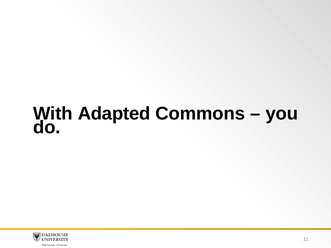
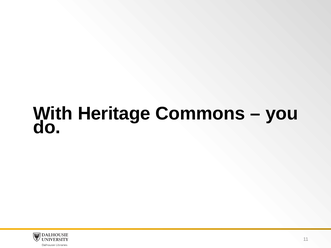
Adapted: Adapted -> Heritage (114, 114)
